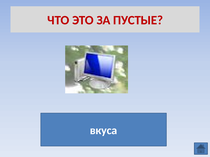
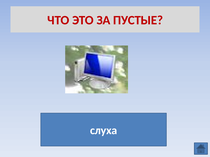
вкуса: вкуса -> слуха (104, 131)
